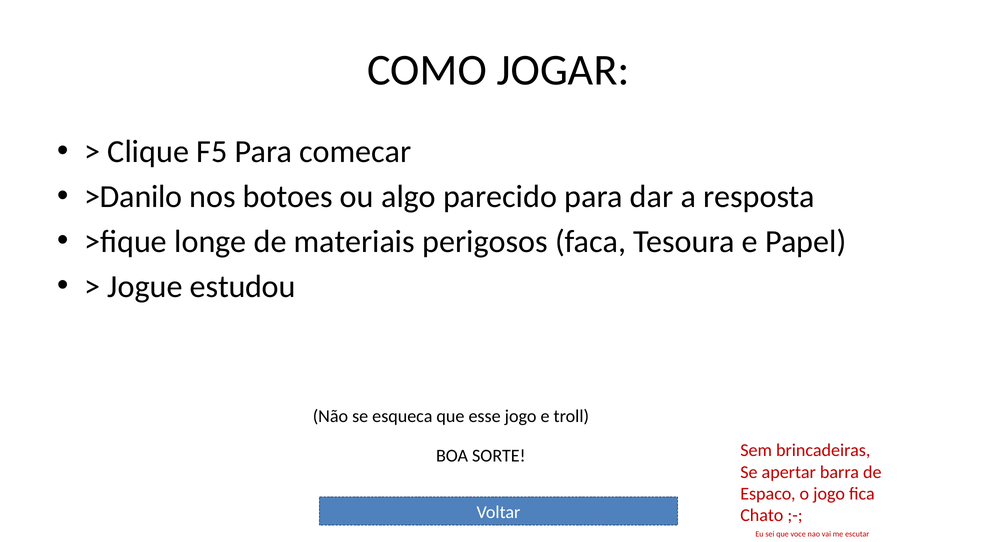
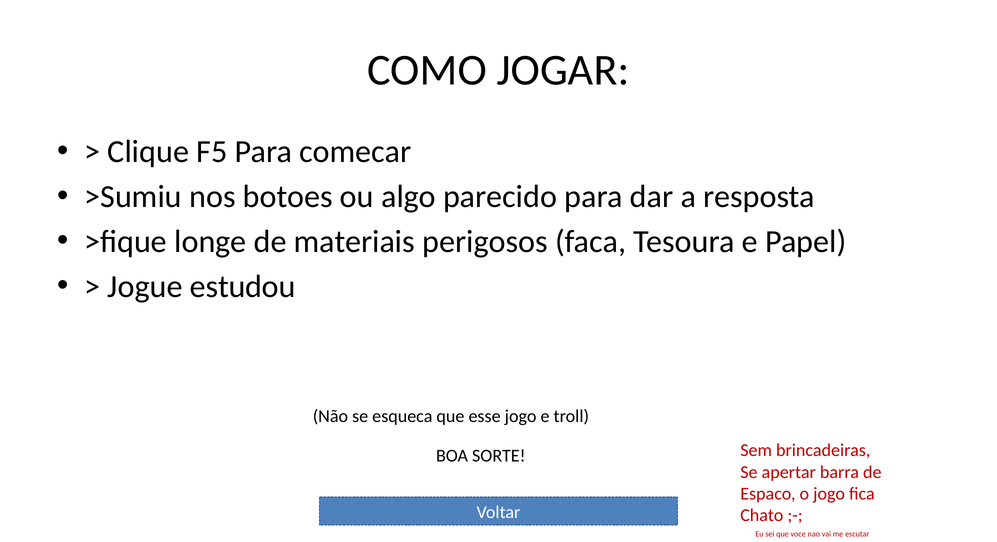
>Danilo: >Danilo -> >Sumiu (133, 197)
